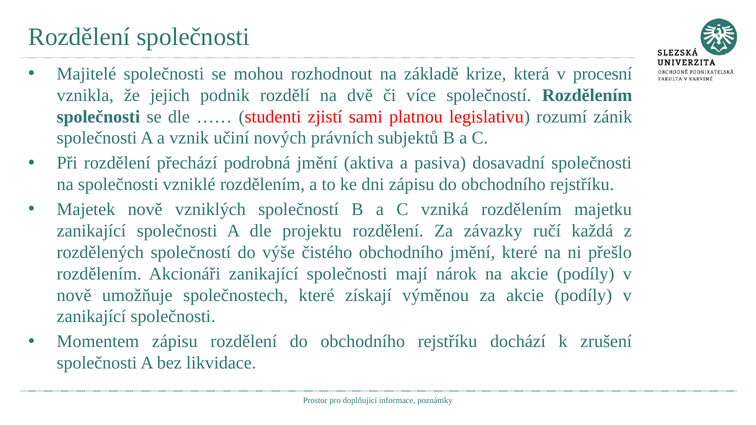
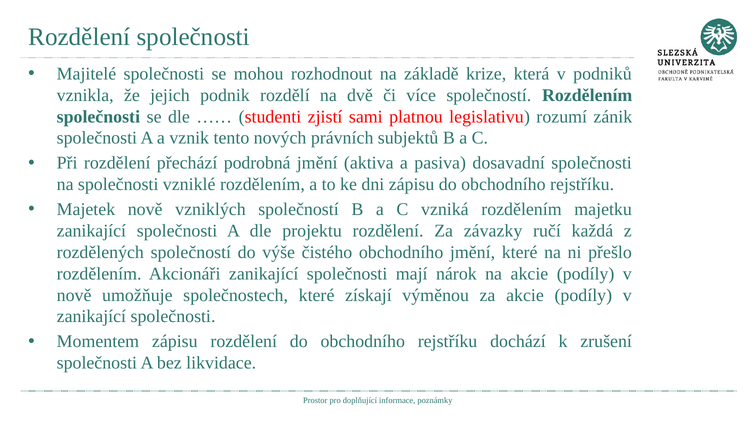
procesní: procesní -> podniků (602, 74)
učiní: učiní -> tento (231, 138)
